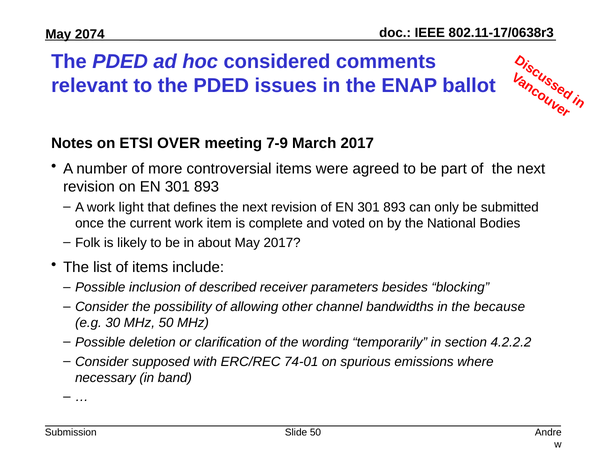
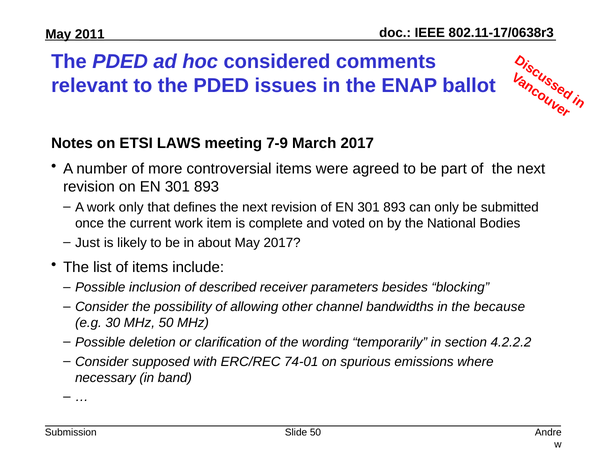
2074: 2074 -> 2011 (90, 34)
OVER: OVER -> LAWS (179, 143)
work light: light -> only (131, 207)
Folk: Folk -> Just (88, 243)
